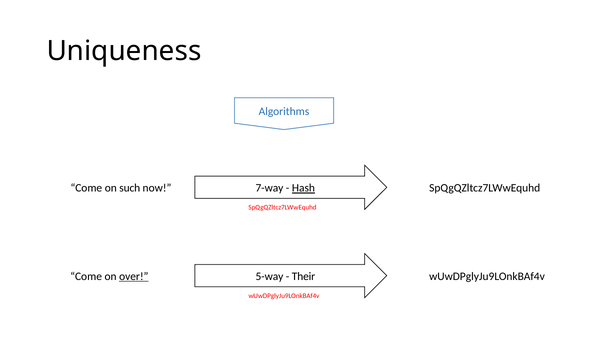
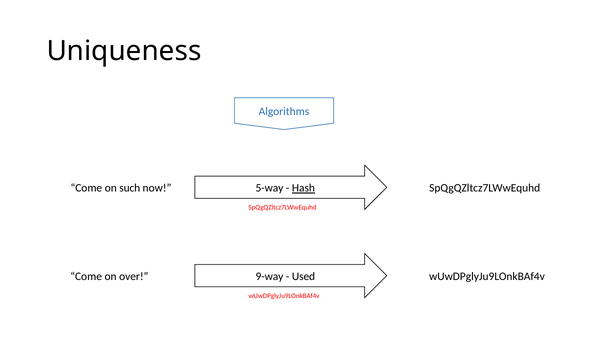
7-way: 7-way -> 5-way (269, 188)
over underline: present -> none (134, 276)
5-way: 5-way -> 9-way (269, 277)
Their: Their -> Used (304, 277)
